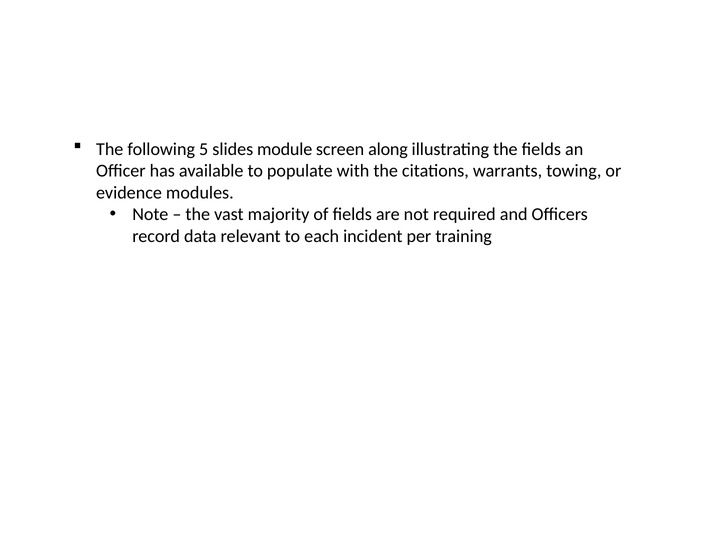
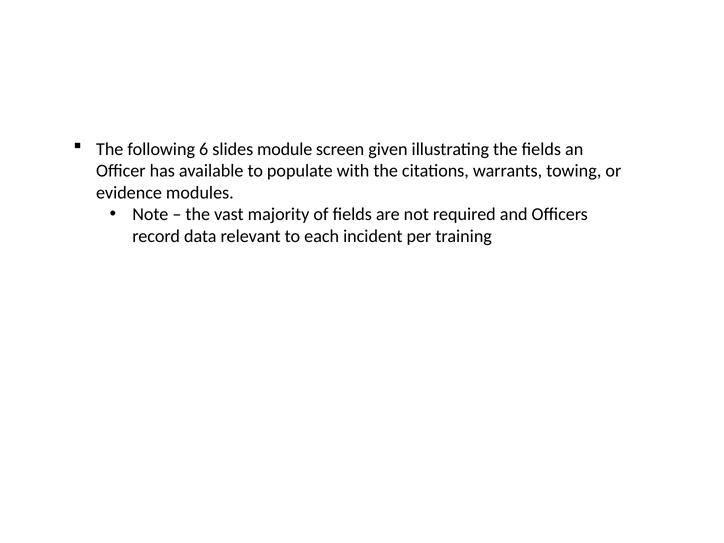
5: 5 -> 6 (204, 149)
along: along -> given (388, 149)
